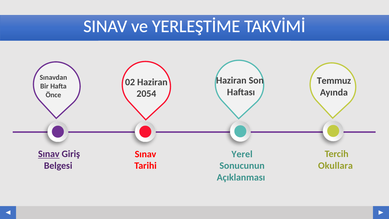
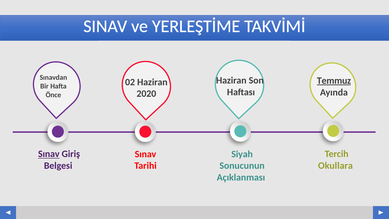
Temmuz underline: none -> present (334, 81)
2054: 2054 -> 2020 (146, 94)
Yerel: Yerel -> Siyah (242, 154)
